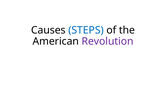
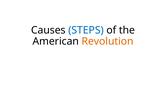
Revolution colour: purple -> orange (108, 41)
